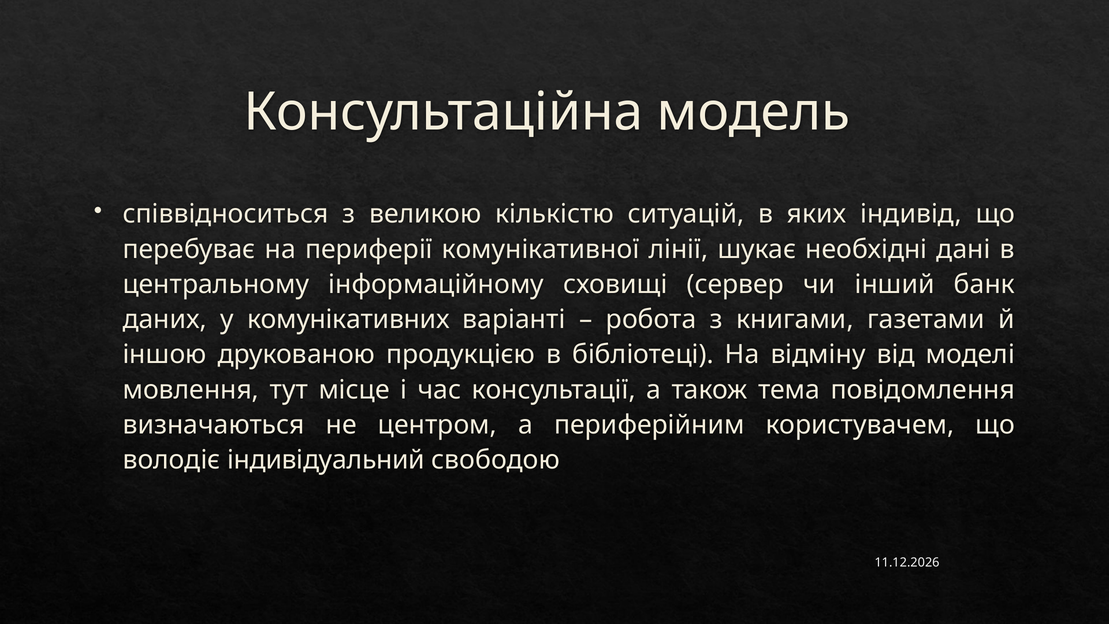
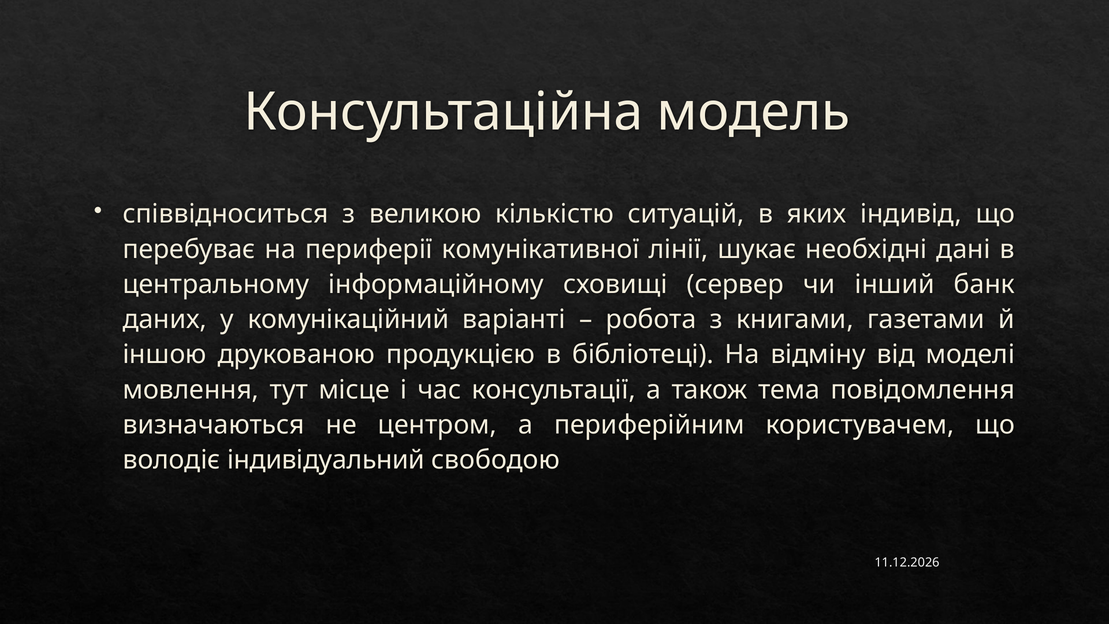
комунікативних: комунікативних -> комунікаційний (348, 319)
